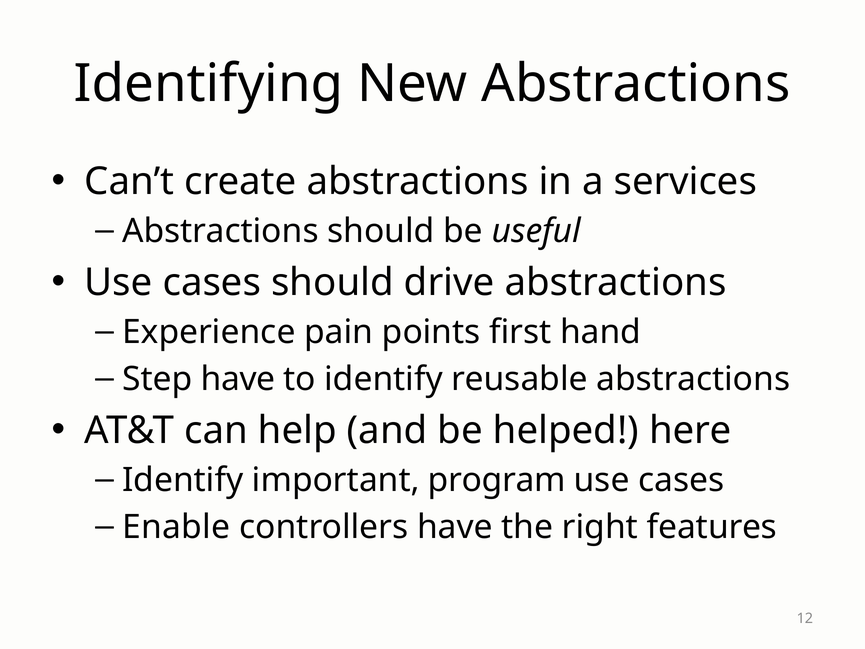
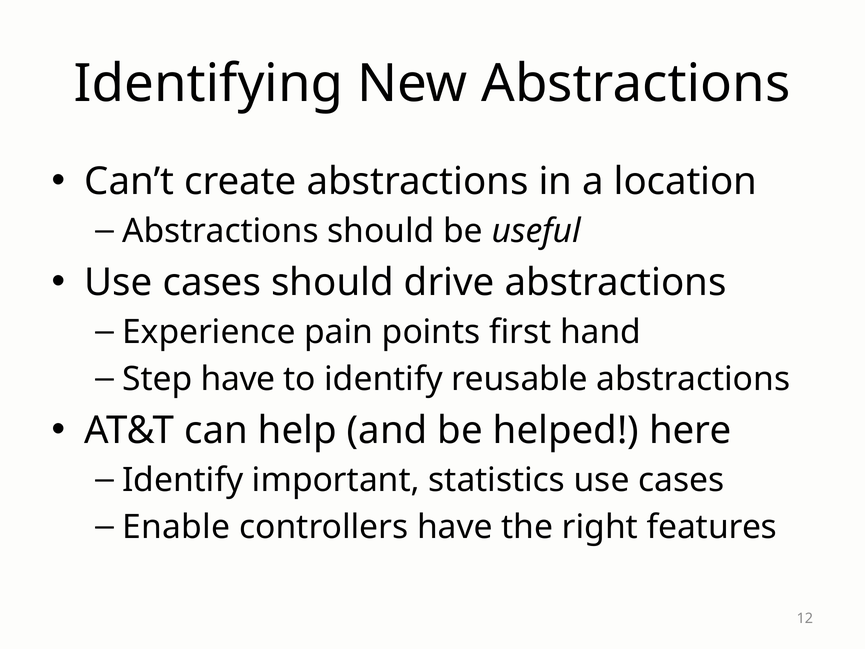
services: services -> location (685, 181)
program: program -> statistics (497, 480)
